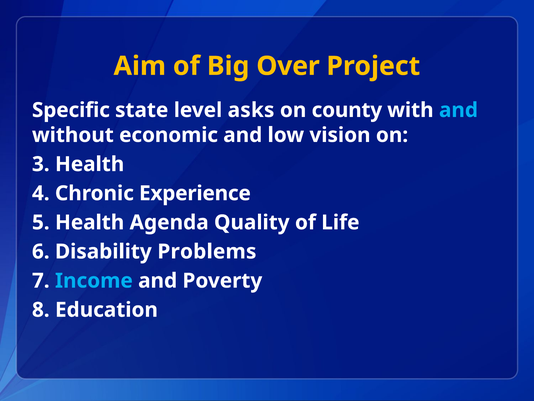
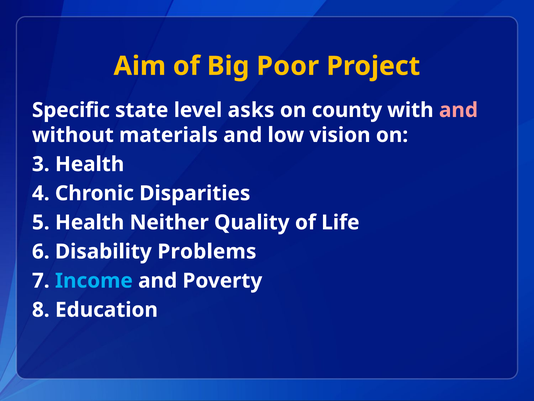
Over: Over -> Poor (288, 66)
and colour: light blue -> pink (458, 110)
economic: economic -> materials (169, 135)
Experience: Experience -> Disparities (195, 193)
Agenda: Agenda -> Neither (169, 222)
